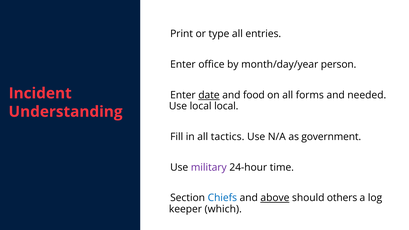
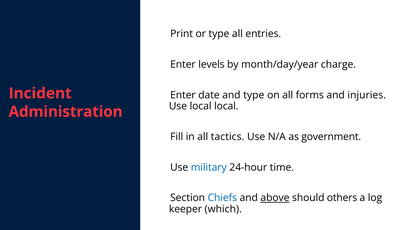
office: office -> levels (211, 65)
person: person -> charge (338, 65)
date underline: present -> none (209, 95)
and food: food -> type (254, 95)
needed: needed -> injuries (367, 95)
Understanding: Understanding -> Administration (66, 112)
military colour: purple -> blue (209, 167)
